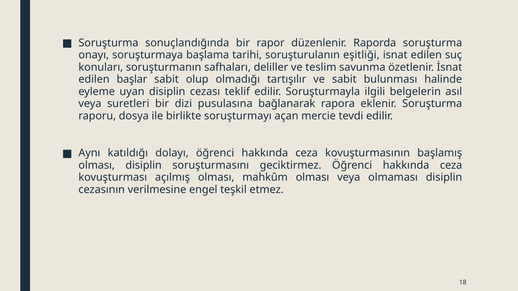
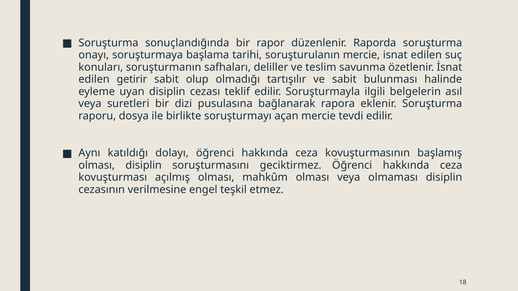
soruşturulanın eşitliği: eşitliği -> mercie (361, 55)
başlar: başlar -> getirir (132, 79)
